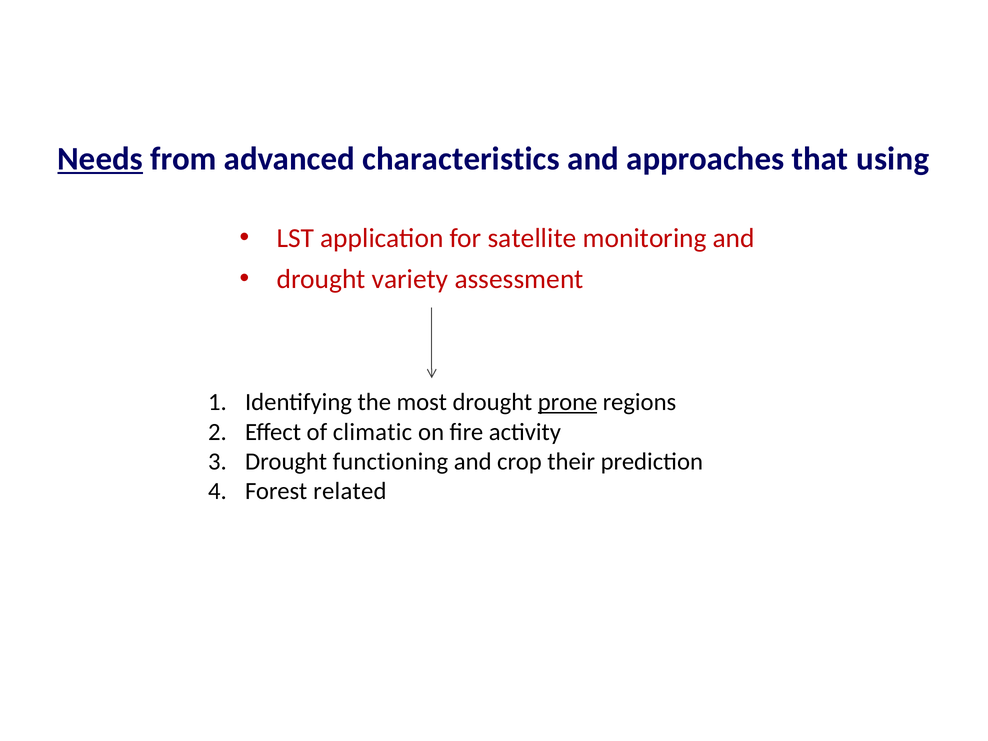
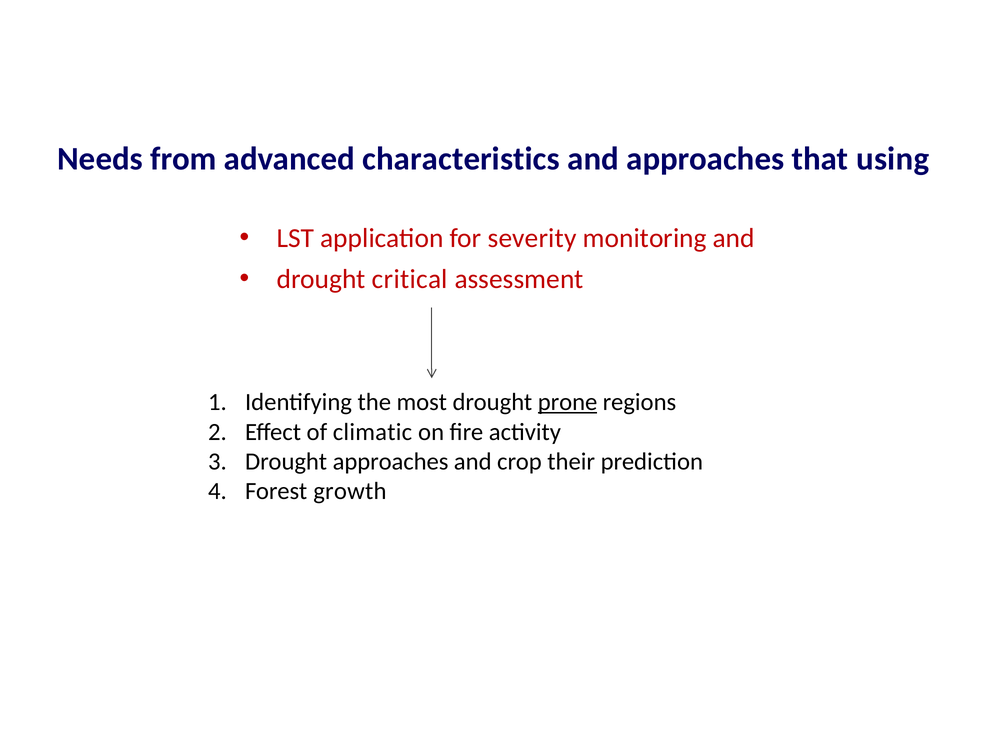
Needs underline: present -> none (100, 159)
satellite: satellite -> severity (532, 238)
variety: variety -> critical (410, 279)
Drought functioning: functioning -> approaches (391, 461)
related: related -> growth (350, 491)
